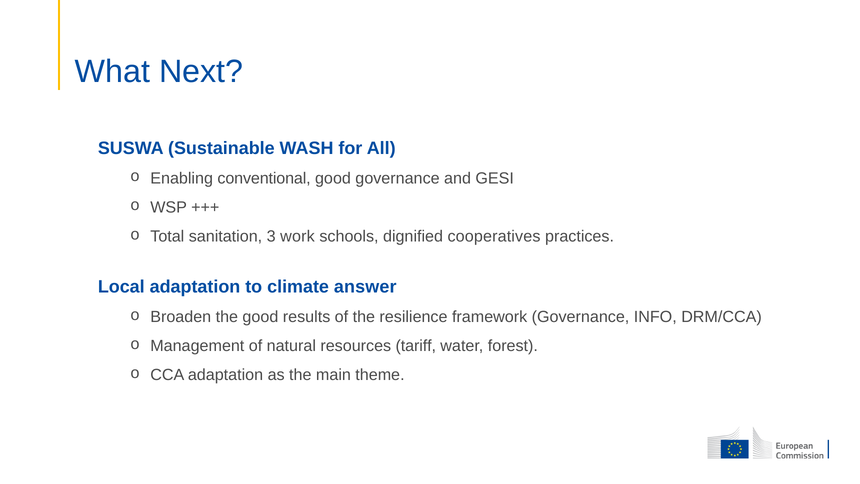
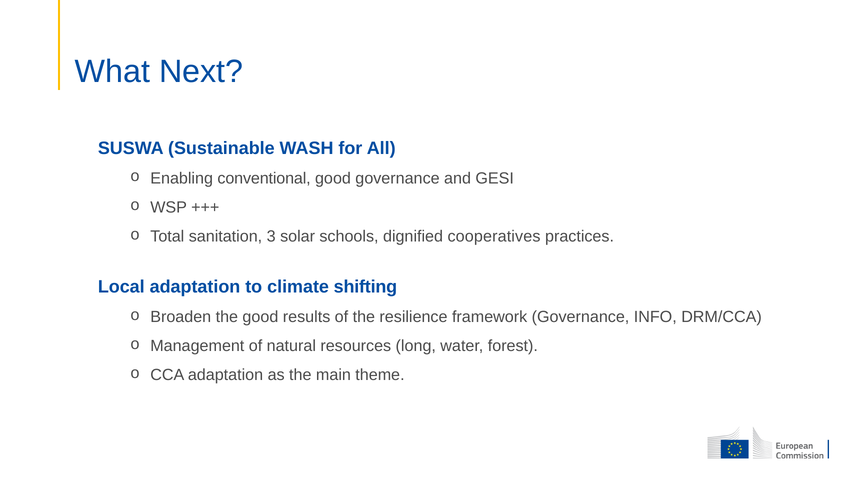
work: work -> solar (298, 236)
answer: answer -> shifting (365, 287)
tariff: tariff -> long (416, 346)
